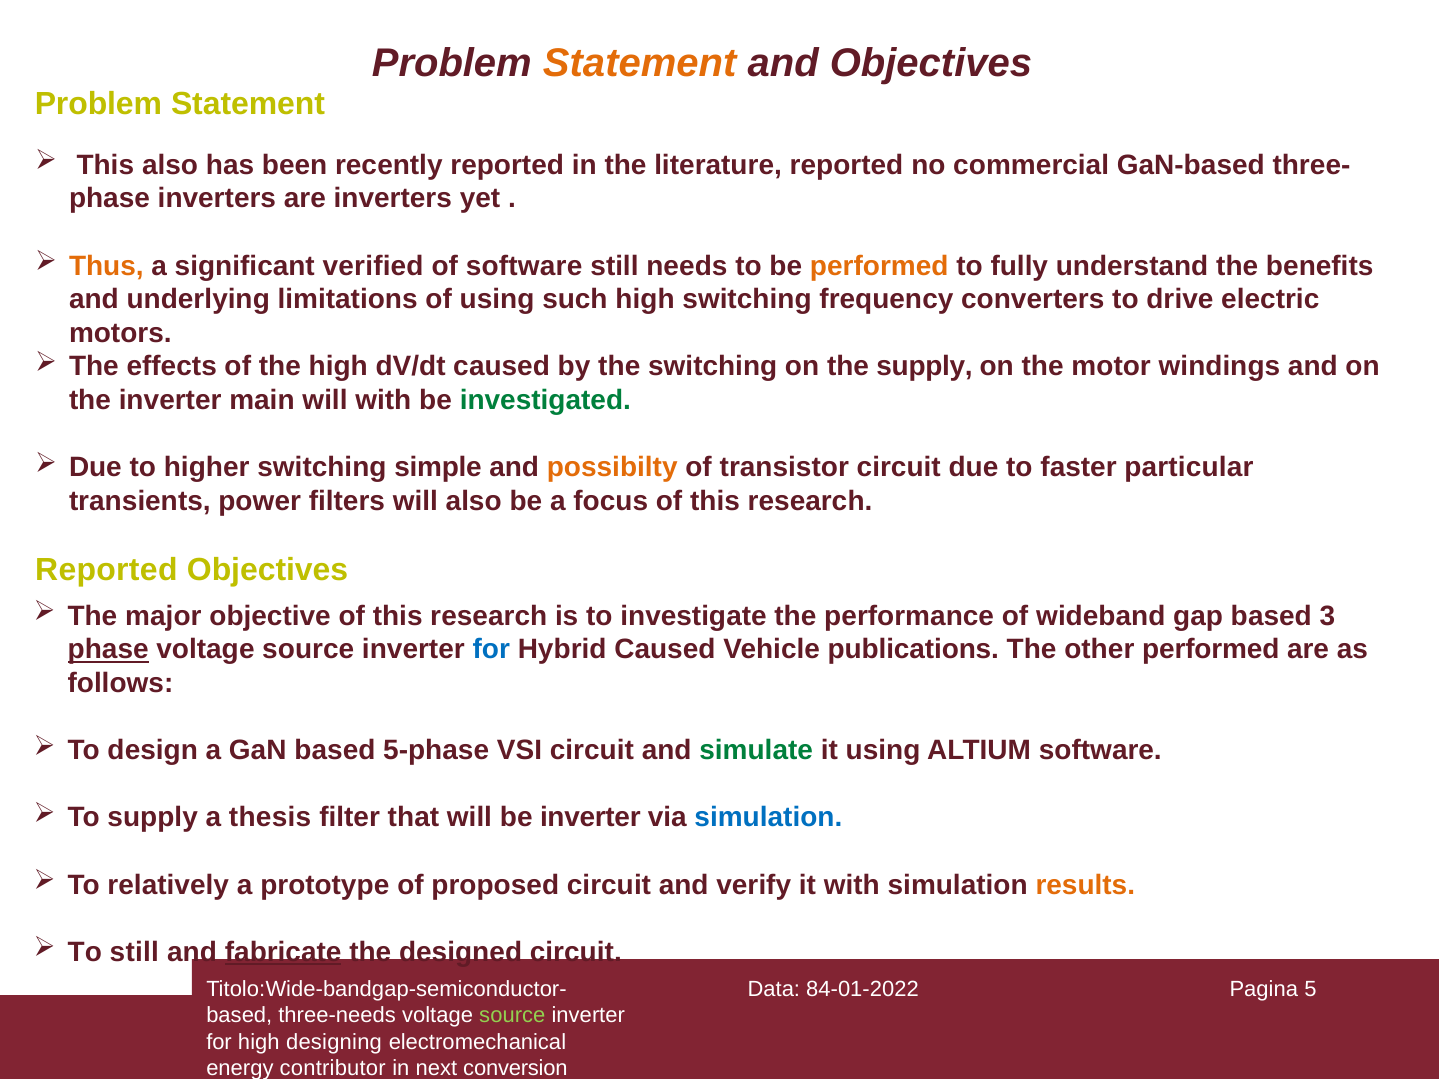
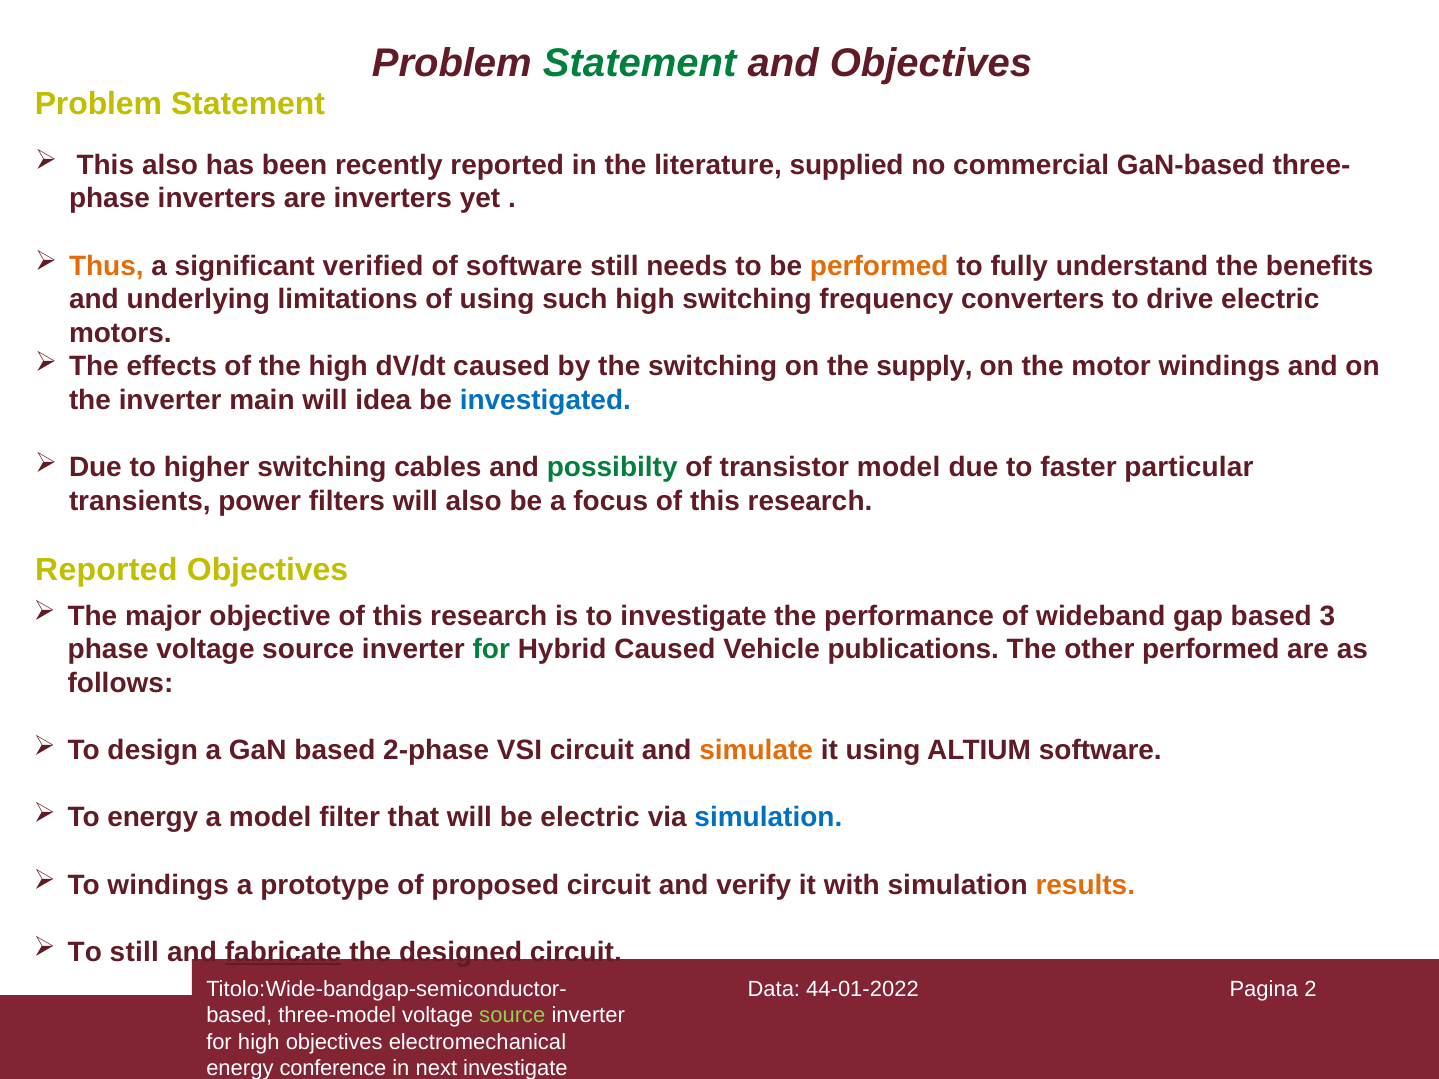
Statement colour: orange -> green (640, 64)
literature reported: reported -> supplied (847, 165)
will with: with -> idea (383, 400)
investigated colour: green -> blue (545, 400)
simple: simple -> cables (438, 468)
possibilty colour: orange -> green (612, 468)
transistor circuit: circuit -> model (899, 468)
phase underline: present -> none (108, 650)
for colour: blue -> green (491, 650)
5-phase: 5-phase -> 2-phase (436, 751)
simulate colour: green -> orange (756, 751)
To supply: supply -> energy (153, 818)
a thesis: thesis -> model (270, 818)
be inverter: inverter -> electric (590, 818)
To relatively: relatively -> windings (168, 885)
84-01-2022: 84-01-2022 -> 44-01-2022 (862, 989)
5: 5 -> 2 (1311, 989)
three-needs: three-needs -> three-model (337, 1016)
high designing: designing -> objectives (334, 1042)
contributor: contributor -> conference (333, 1068)
next conversion: conversion -> investigate (515, 1068)
